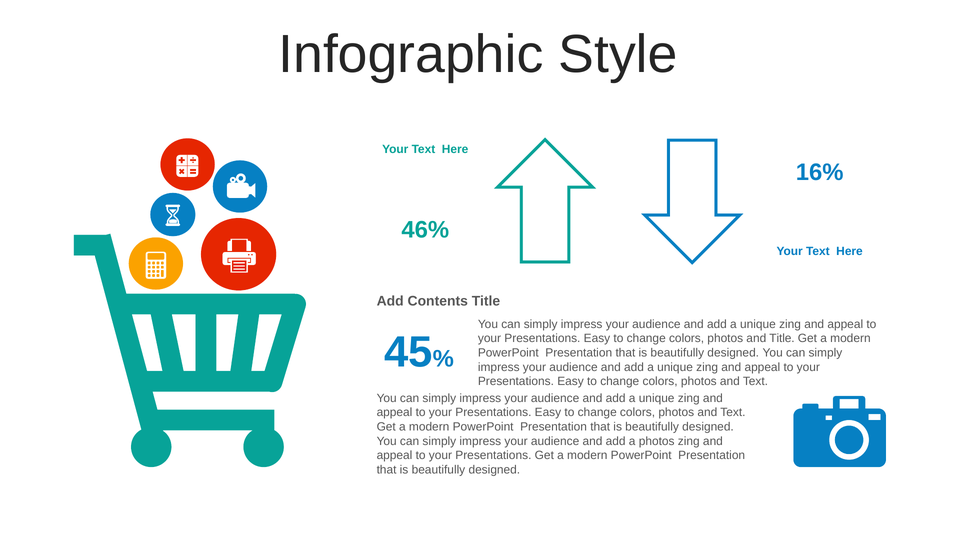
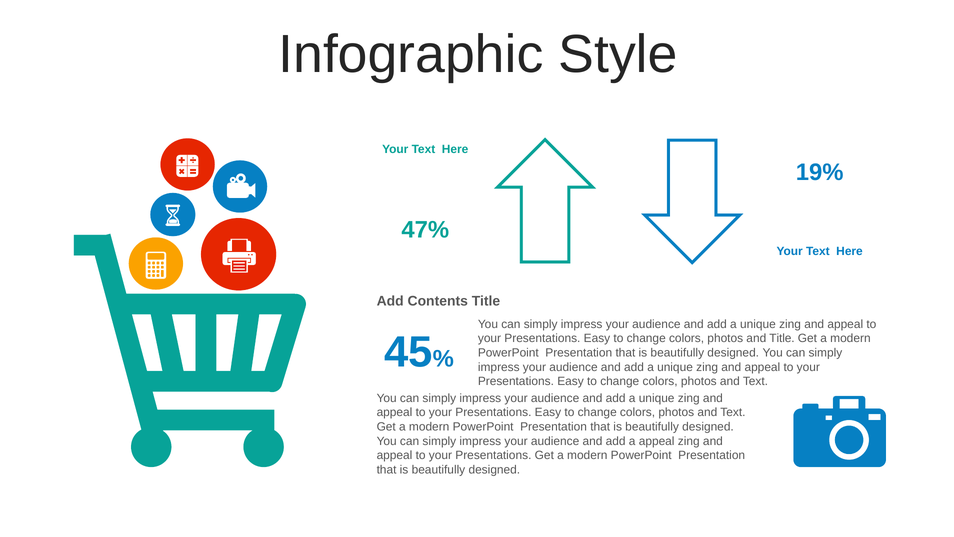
16%: 16% -> 19% (820, 172)
46%: 46% -> 47% (425, 230)
a photos: photos -> appeal (657, 441)
